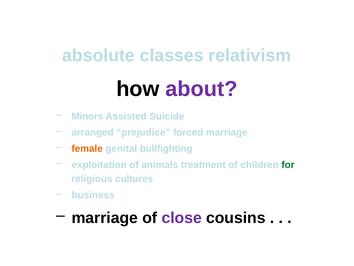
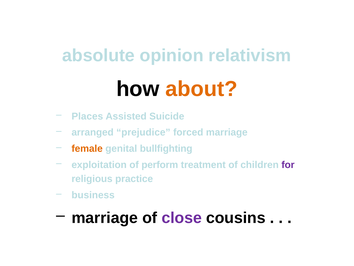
classes: classes -> opinion (172, 55)
about colour: purple -> orange (201, 89)
Minors: Minors -> Places (87, 116)
animals: animals -> perform (160, 164)
for colour: green -> purple (288, 164)
cultures: cultures -> practice (134, 179)
